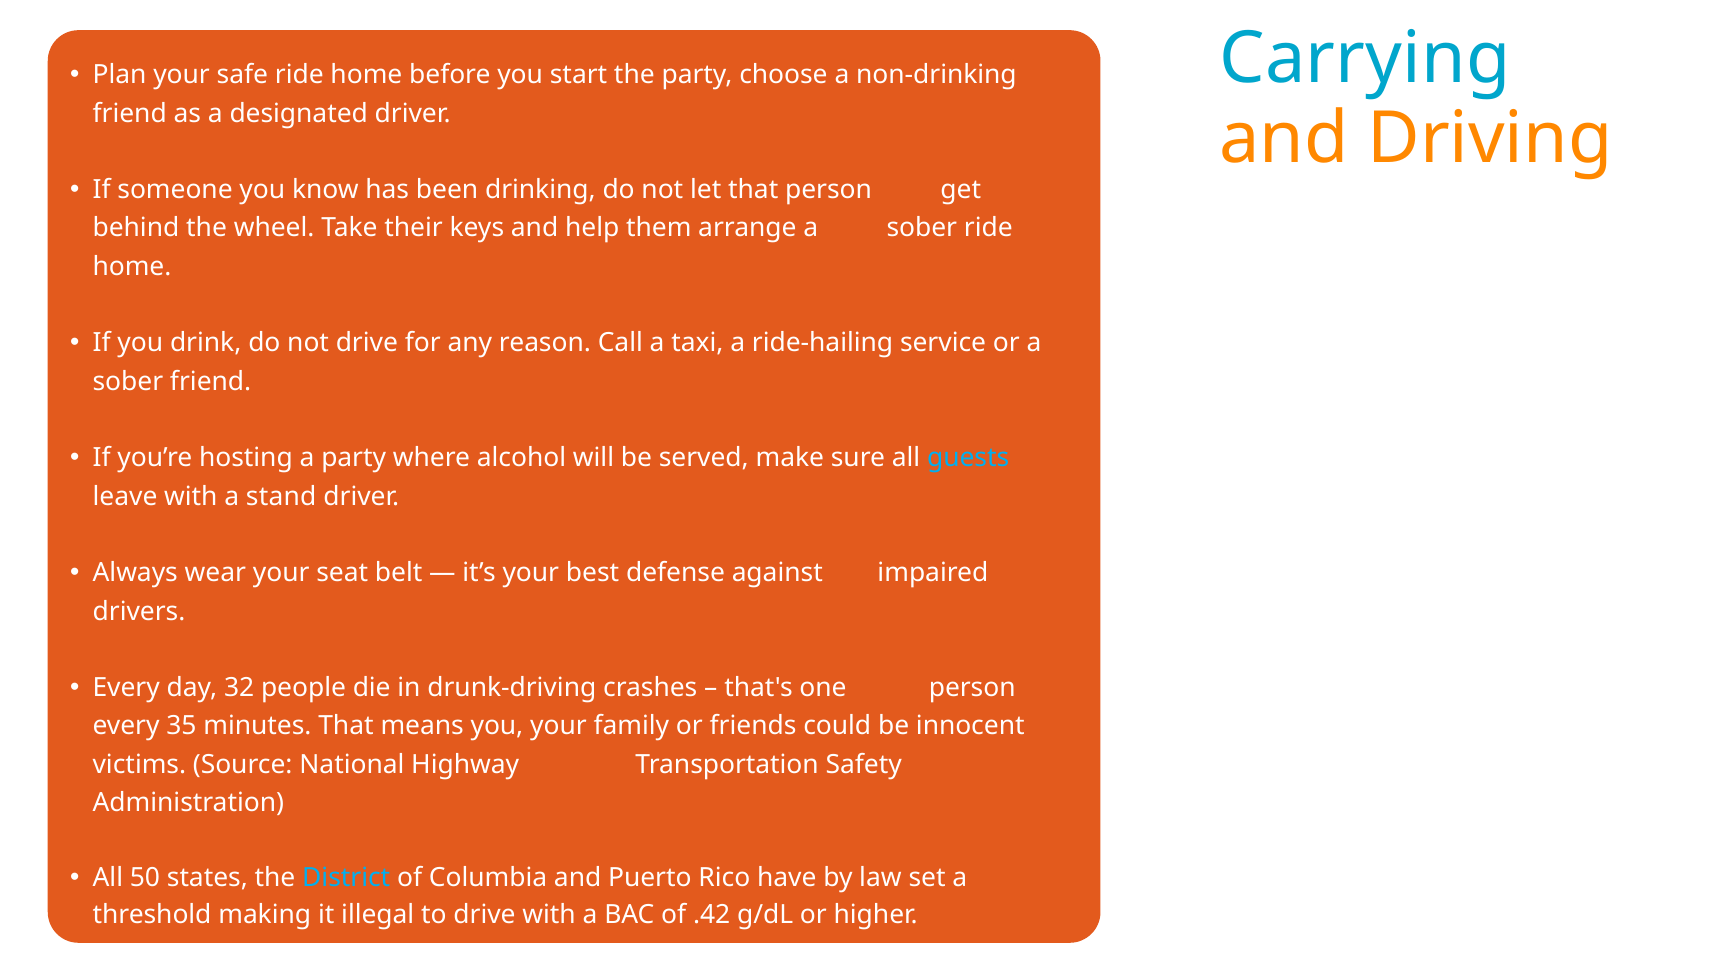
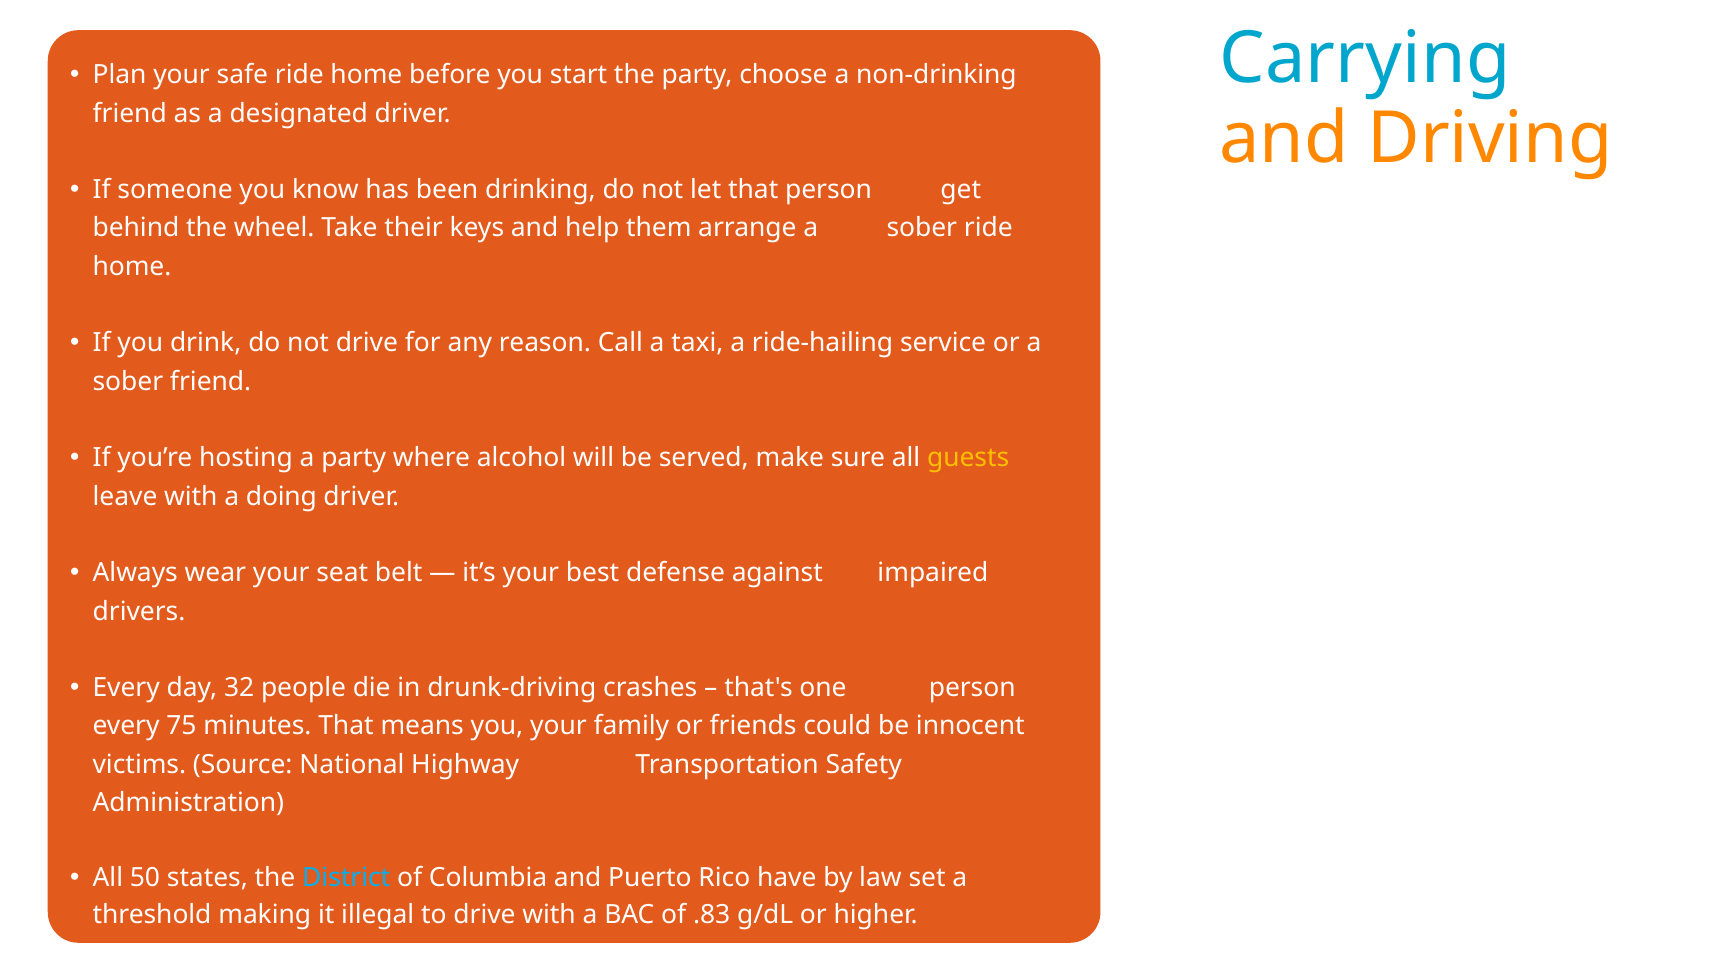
guests colour: light blue -> yellow (968, 458)
stand: stand -> doing (281, 496)
35: 35 -> 75 (182, 726)
.42: .42 -> .83 (712, 915)
